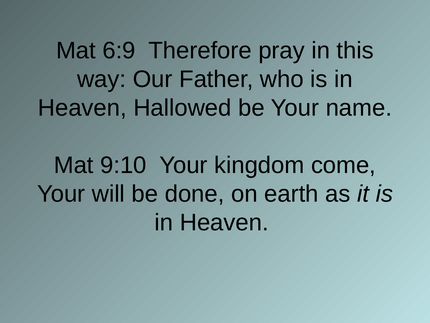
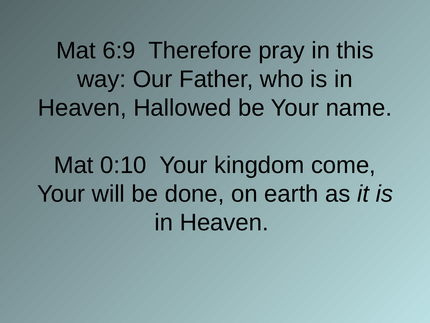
9:10: 9:10 -> 0:10 (123, 165)
